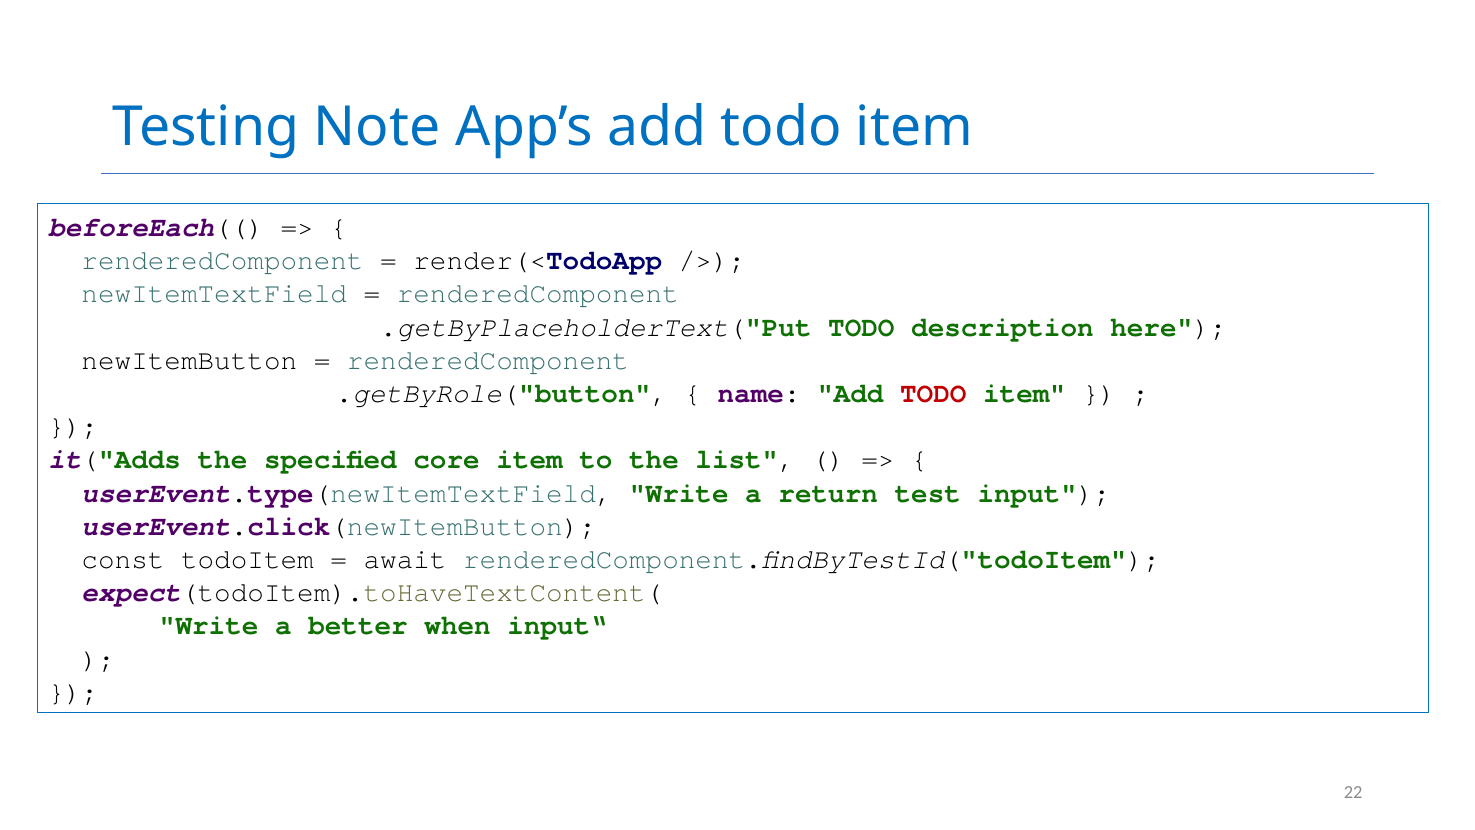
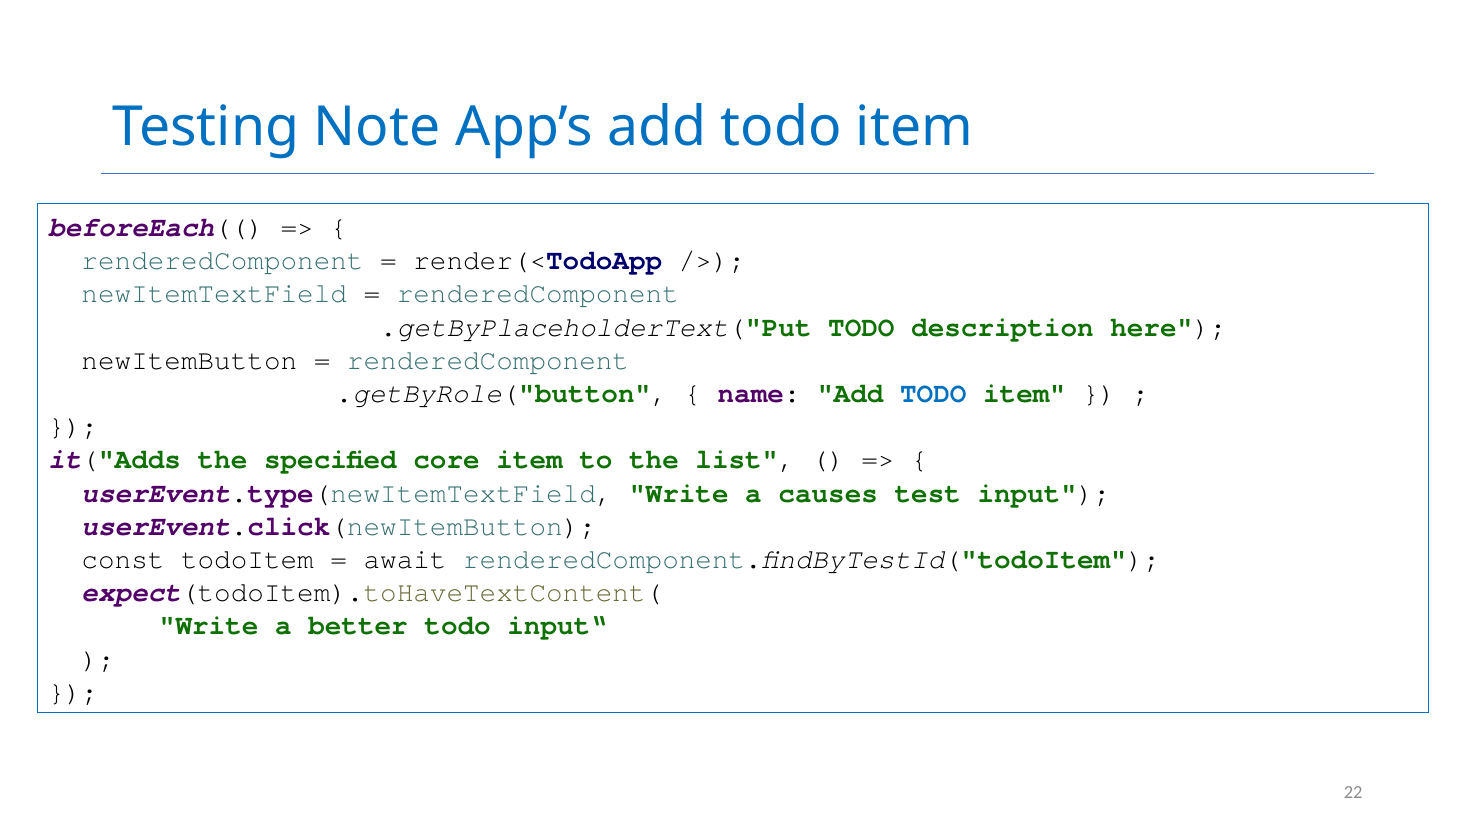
TODO colour: red -> blue (933, 393)
return: return -> causes (828, 493)
better when: when -> todo (458, 626)
